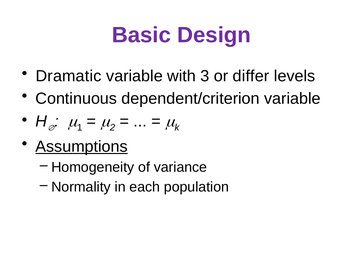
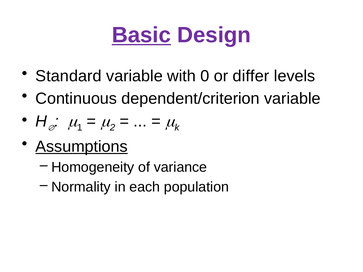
Basic underline: none -> present (141, 35)
Dramatic: Dramatic -> Standard (69, 76)
3: 3 -> 0 (205, 76)
